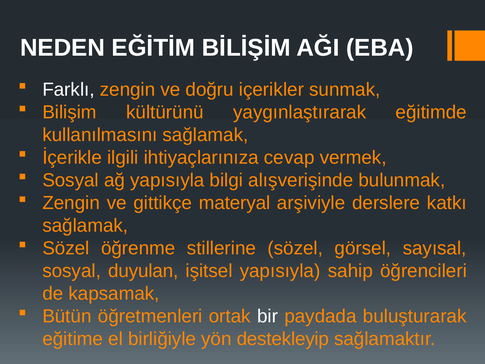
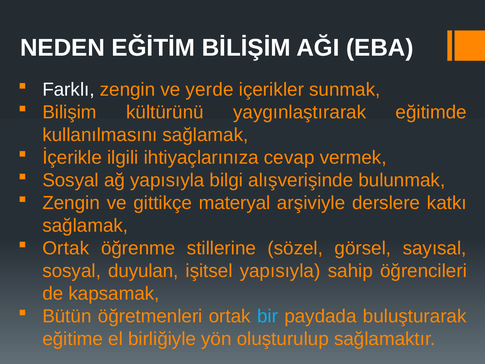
doğru: doğru -> yerde (210, 90)
Sözel: Sözel -> Ortak (66, 248)
bir colour: white -> light blue (268, 316)
destekleyip: destekleyip -> oluşturulup (283, 339)
